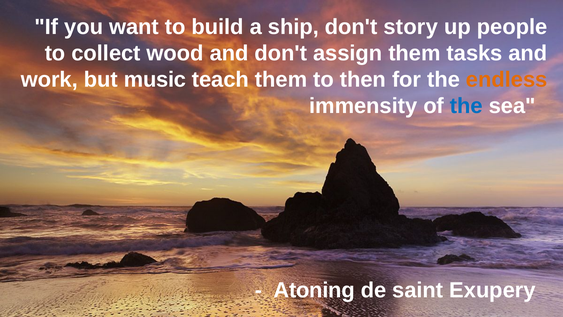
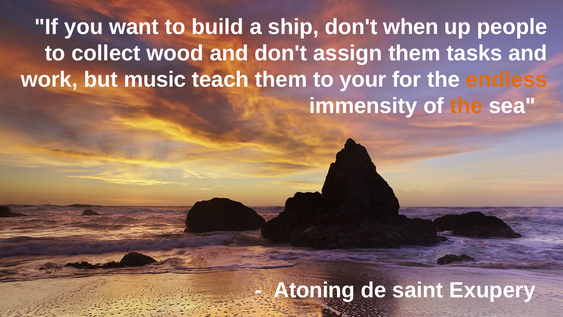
story: story -> when (411, 27)
then: then -> your (363, 80)
the colour: blue -> orange (466, 106)
